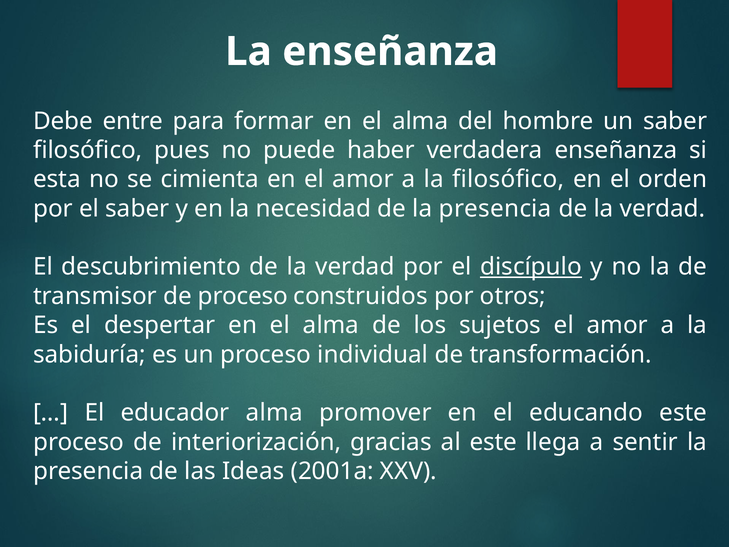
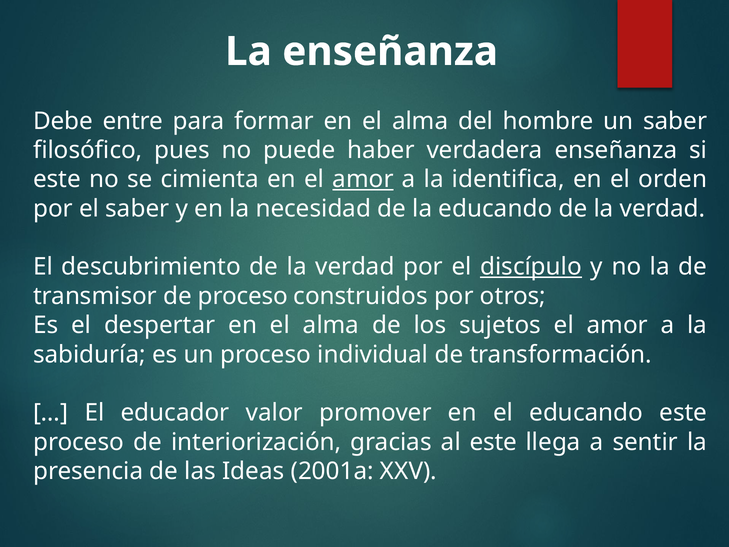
esta: esta -> este (57, 179)
amor underline: none -> present (363, 179)
la filosófico: filosófico -> identifica (508, 179)
de la presencia: presencia -> educando (495, 209)
educador alma: alma -> valor (274, 413)
